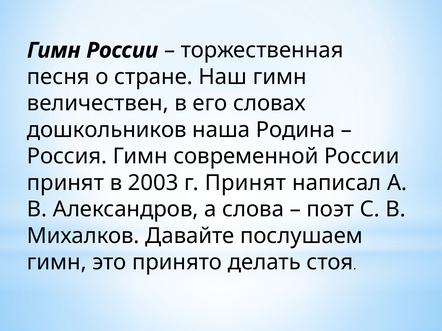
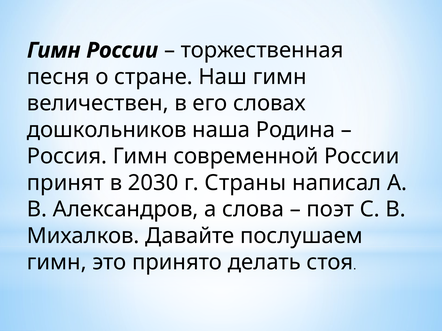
2003: 2003 -> 2030 (153, 183)
г Принят: Принят -> Страны (245, 183)
